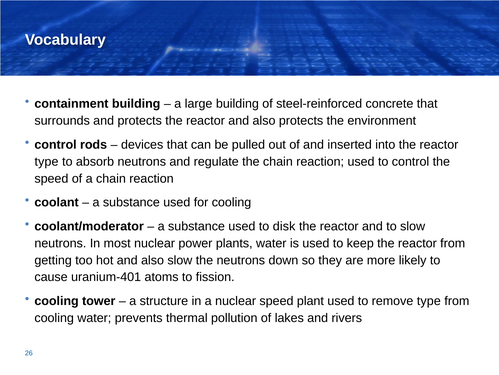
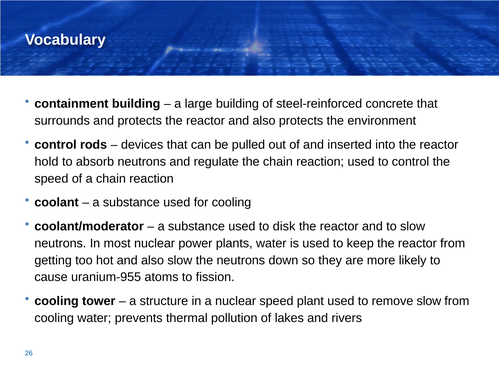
type: type -> hold (46, 161)
uranium-401: uranium-401 -> uranium-955 (106, 277)
remove type: type -> slow (429, 300)
